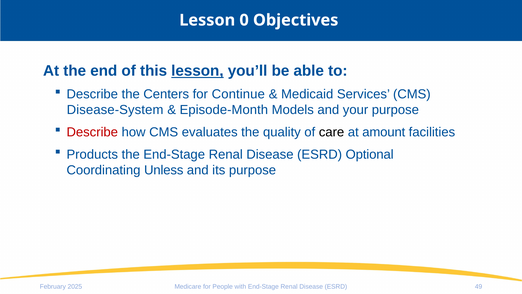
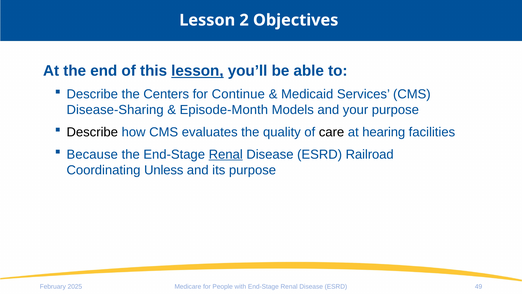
0: 0 -> 2 (244, 20)
Disease-System: Disease-System -> Disease-Sharing (115, 110)
Describe colour: red -> black (92, 132)
amount: amount -> hearing (384, 132)
Products: Products -> Because (92, 154)
Renal underline: none -> present (226, 154)
Optional: Optional -> Railroad (370, 154)
